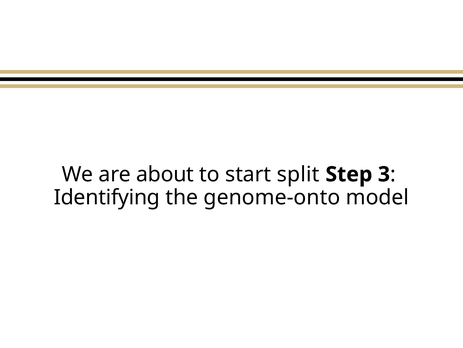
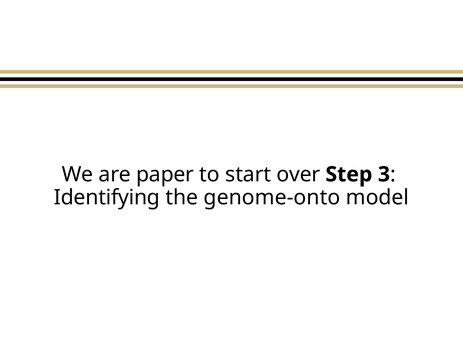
about: about -> paper (165, 174)
split: split -> over (298, 174)
